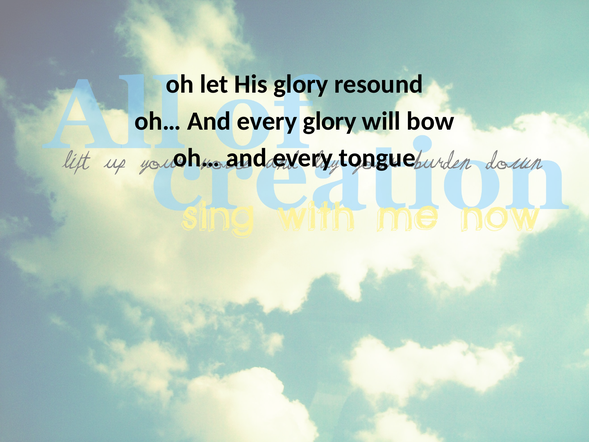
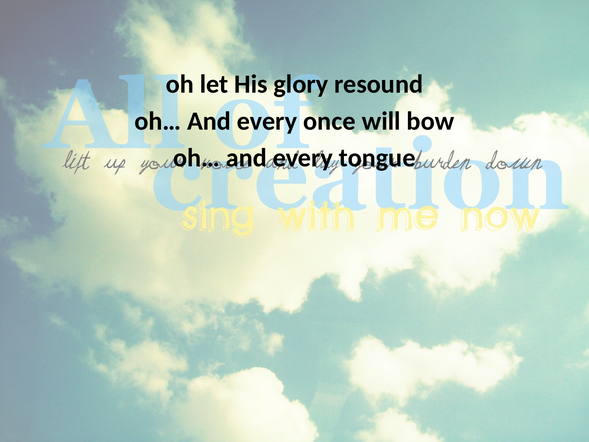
every glory: glory -> once (329, 121)
